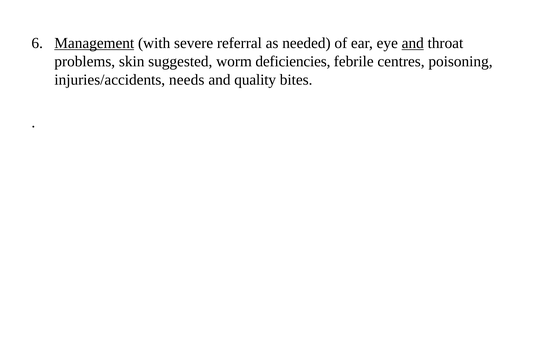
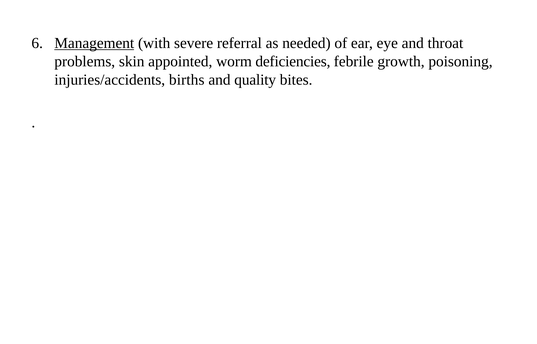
and underline: present -> none (413, 43)
suggested: suggested -> appointed (180, 62)
centres: centres -> growth (401, 62)
needs: needs -> births (187, 80)
